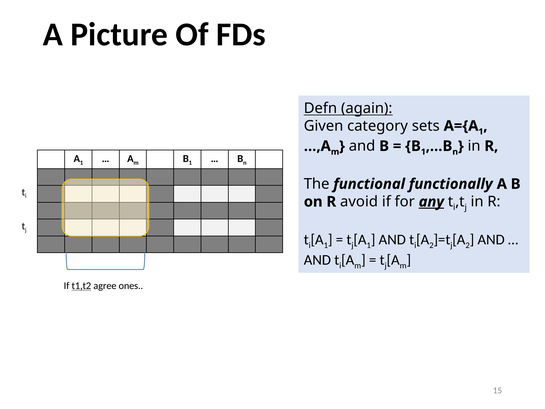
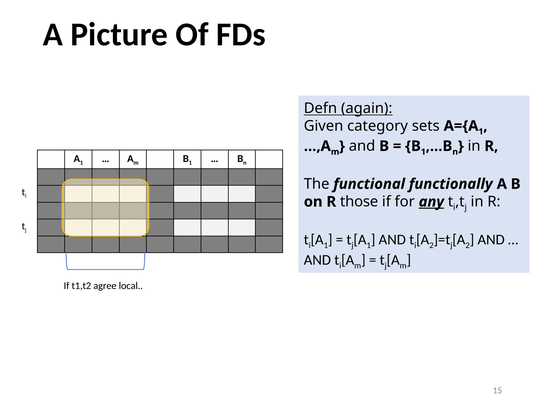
avoid: avoid -> those (359, 202)
t1,t2 underline: present -> none (81, 286)
ones: ones -> local (131, 286)
